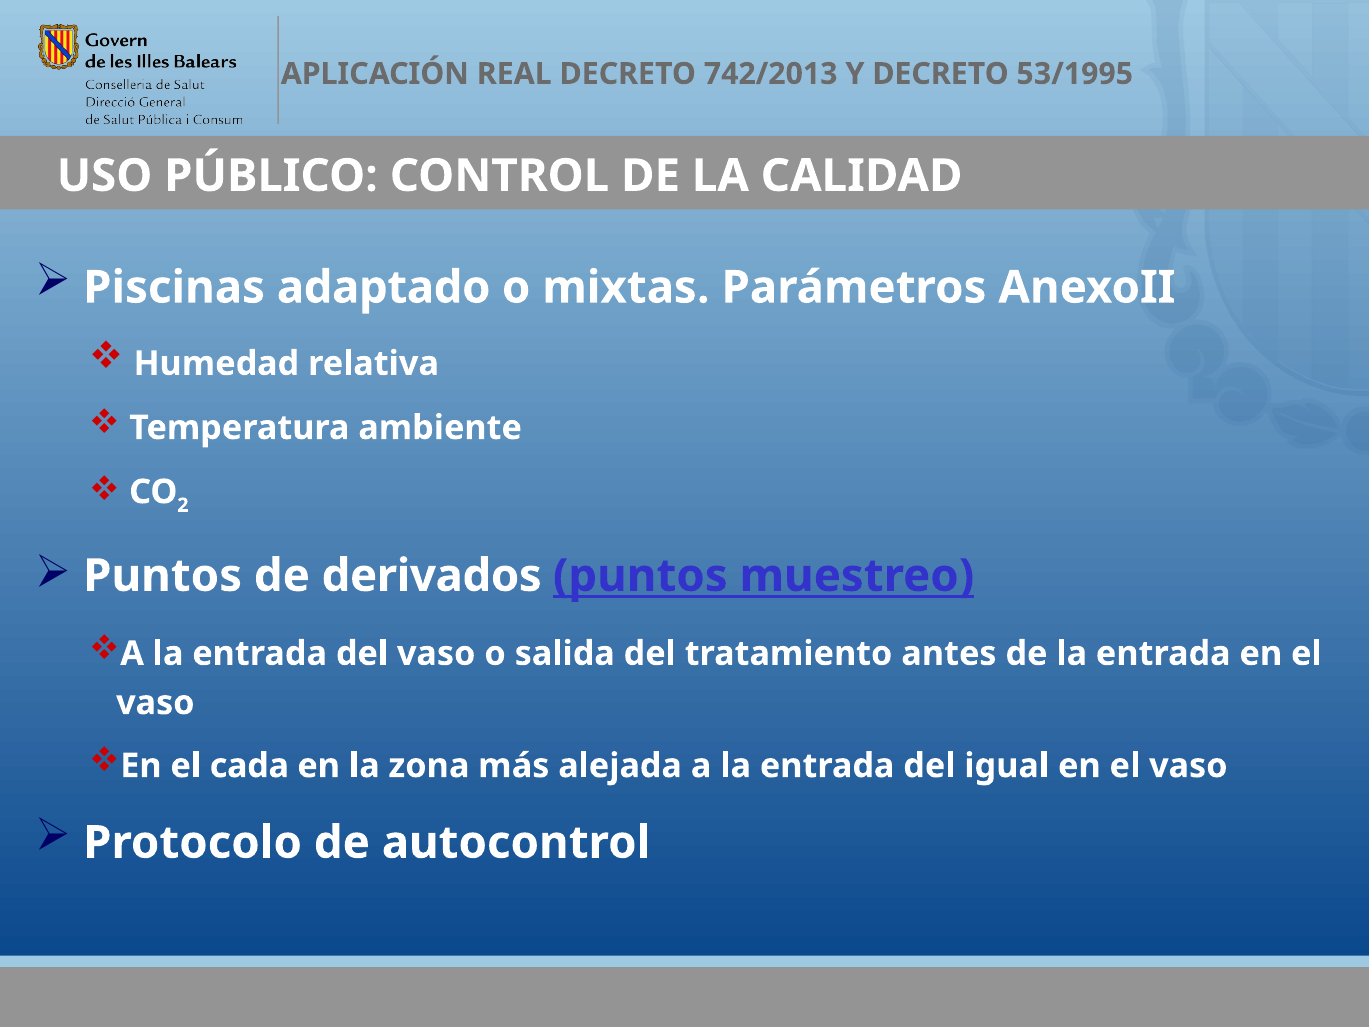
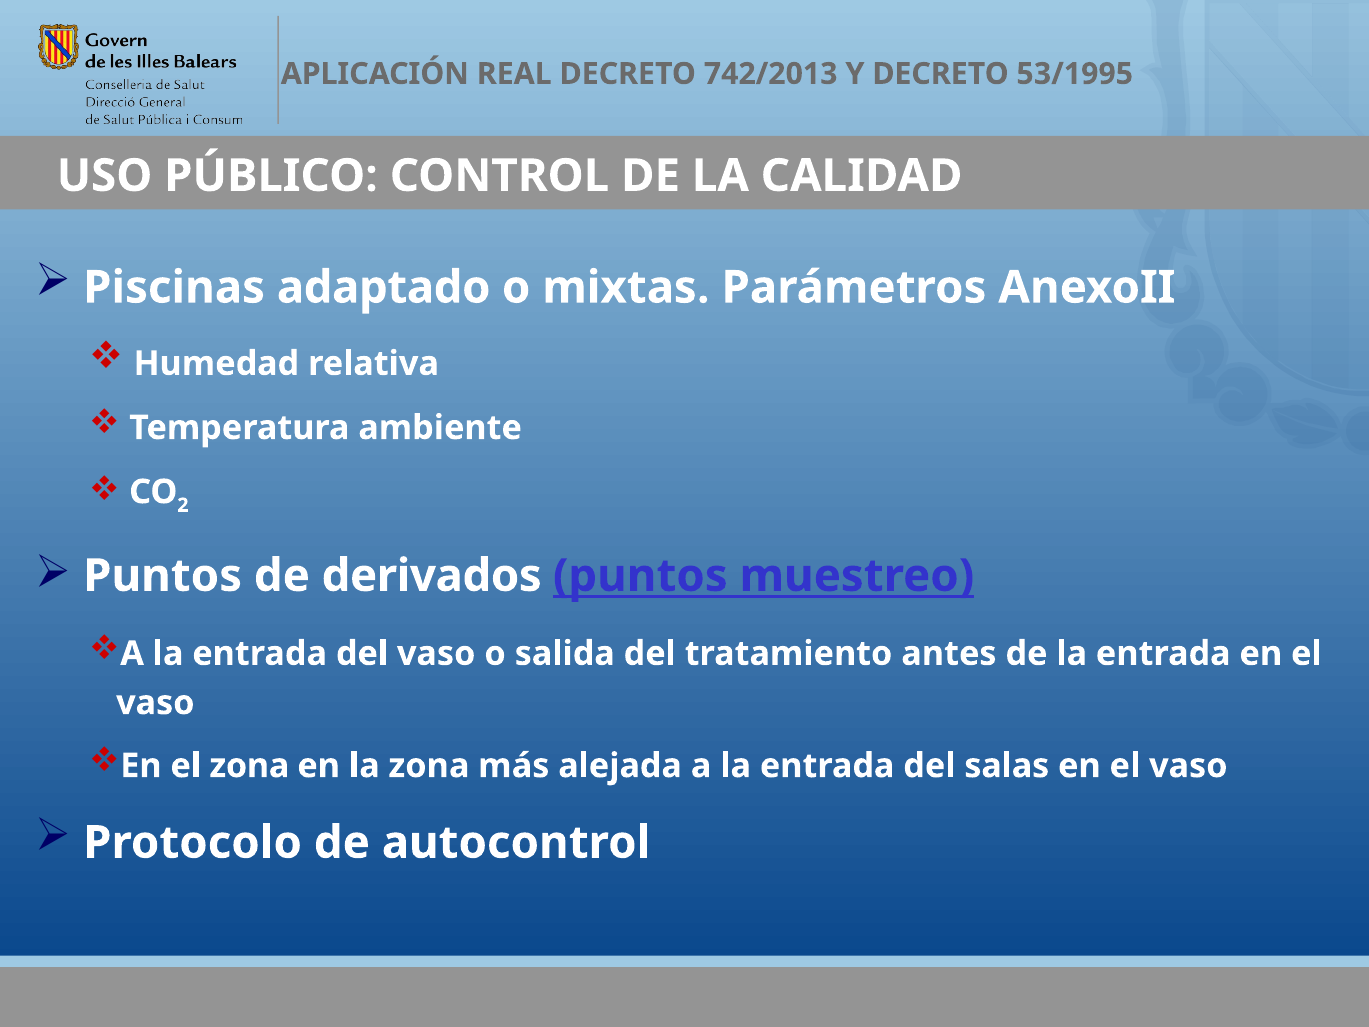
el cada: cada -> zona (249, 766)
igual: igual -> salas (1007, 766)
